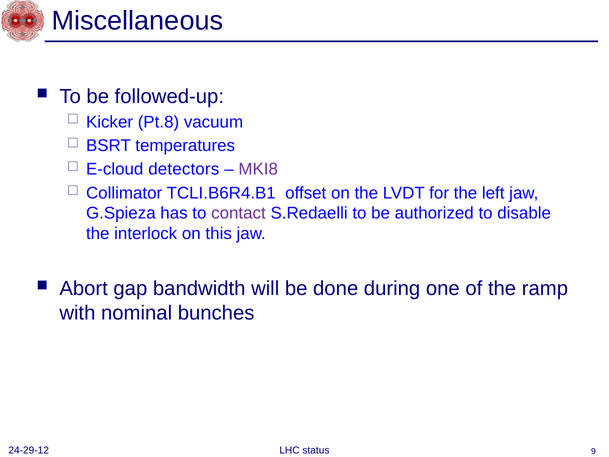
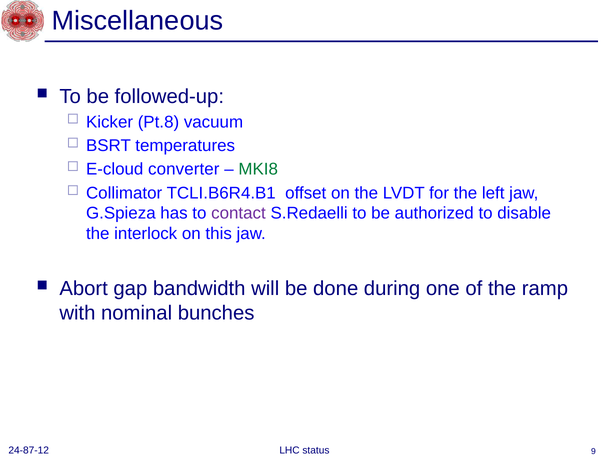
detectors: detectors -> converter (184, 169)
MKI8 colour: purple -> green (258, 169)
24-29-12: 24-29-12 -> 24-87-12 (29, 450)
